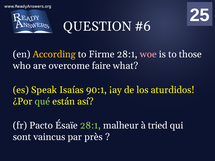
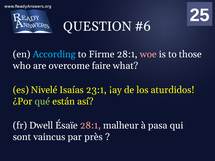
According colour: yellow -> light blue (54, 54)
Speak: Speak -> Nivelé (44, 90)
90:1: 90:1 -> 23:1 (96, 90)
Pacto: Pacto -> Dwell (41, 126)
28:1 colour: light green -> pink (90, 126)
tried: tried -> pasa (158, 126)
